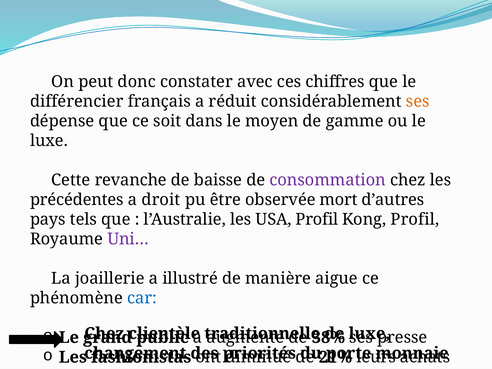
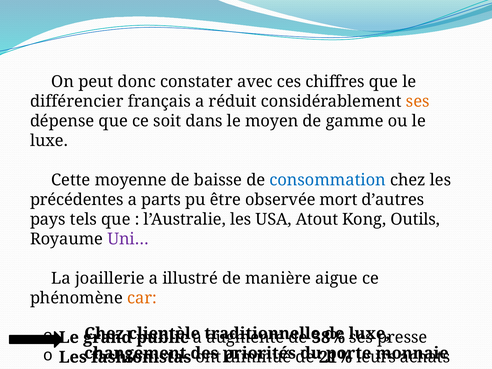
revanche: revanche -> moyenne (131, 180)
consommation colour: purple -> blue (328, 180)
droit: droit -> parts (161, 200)
USA Profil: Profil -> Atout (317, 219)
Kong Profil: Profil -> Outils (415, 219)
car colour: blue -> orange (142, 298)
